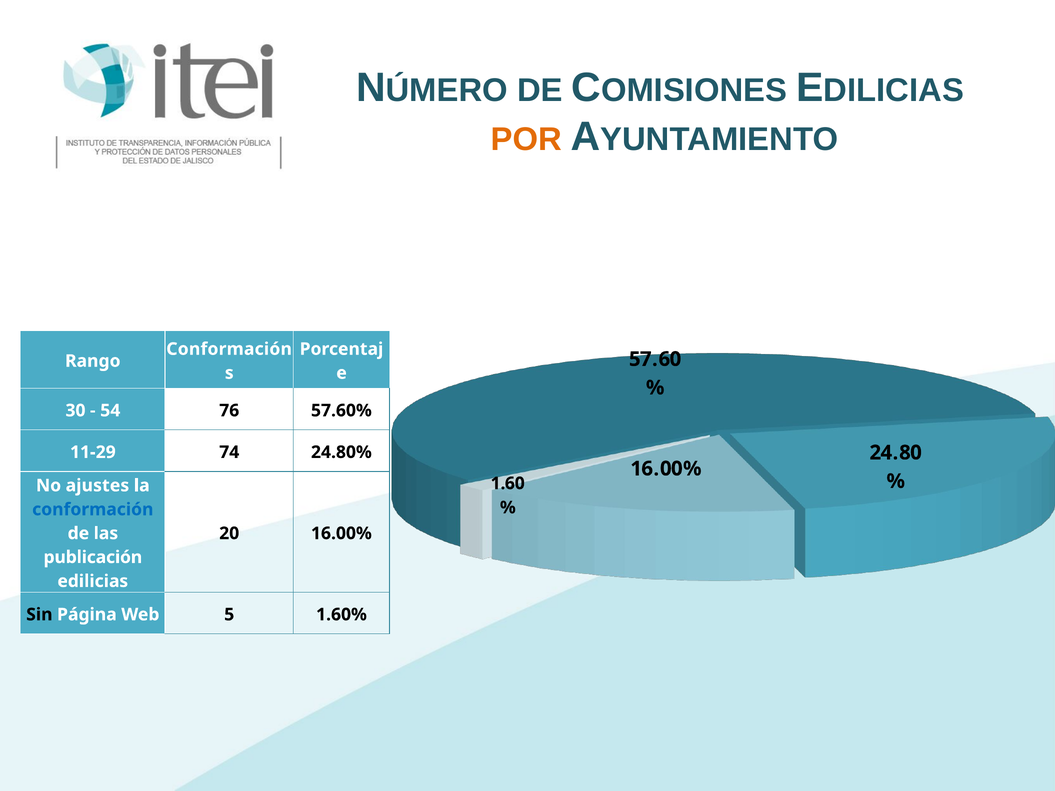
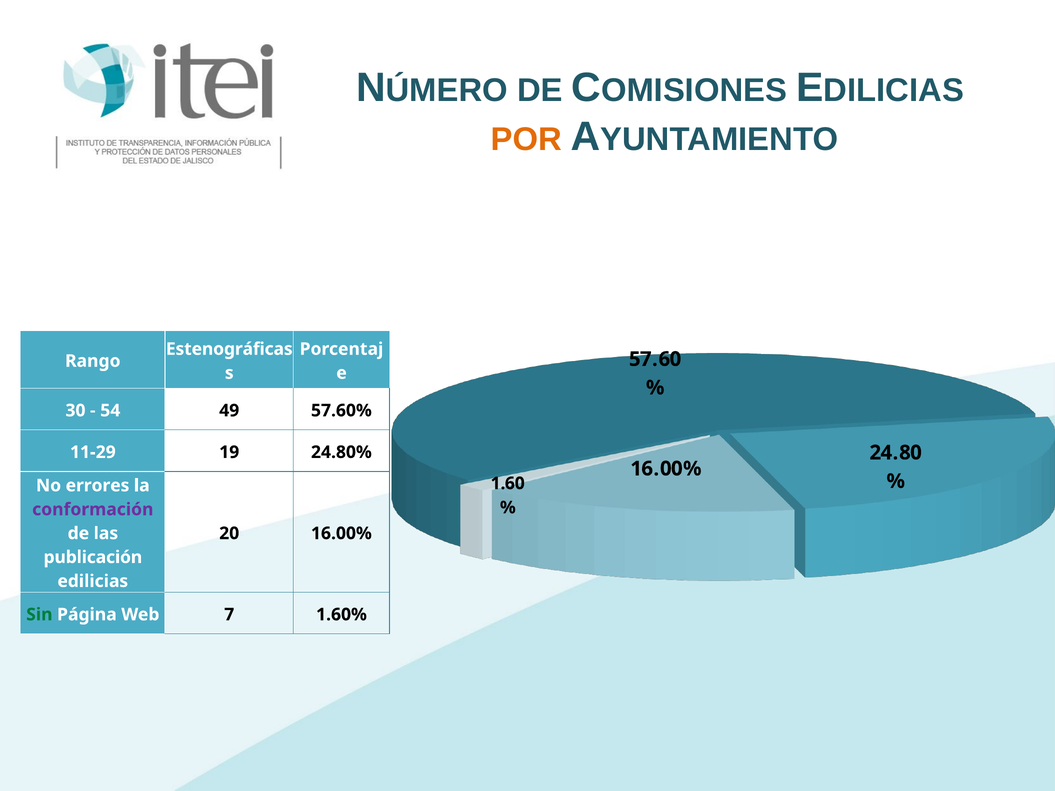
Conformación: Conformación -> Estenográficas (229, 349)
76: 76 -> 49 (229, 411)
74: 74 -> 19 (229, 452)
ajustes: ajustes -> errores (98, 486)
conformación colour: blue -> purple (93, 510)
Sin colour: black -> green (39, 615)
5: 5 -> 7 (229, 615)
